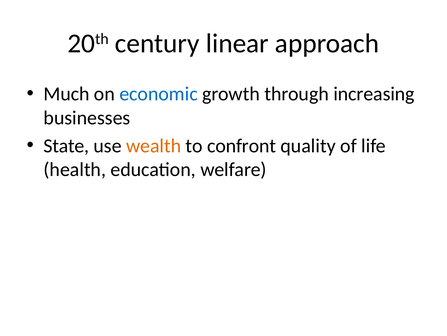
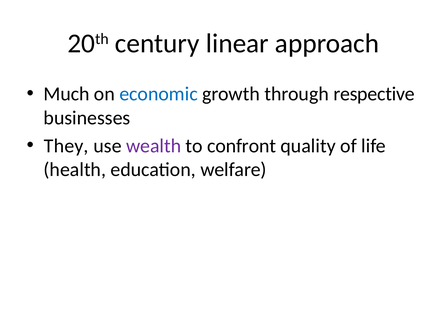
increasing: increasing -> respective (374, 94)
State: State -> They (66, 145)
wealth colour: orange -> purple (154, 145)
